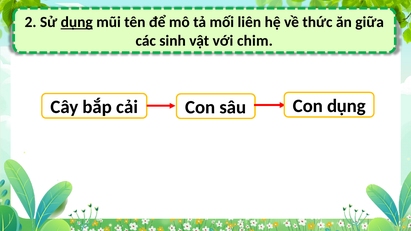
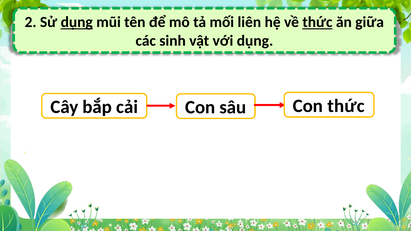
thức underline: none -> present (317, 22)
với chim: chim -> dụng (255, 41)
Con dụng: dụng -> thức (346, 106)
